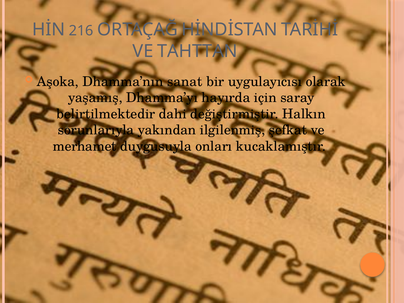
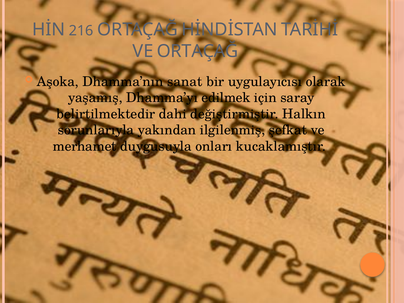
VE TAHTTAN: TAHTTAN -> ORTAÇAĞ (197, 51)
hayırda: hayırda -> edilmek (226, 98)
